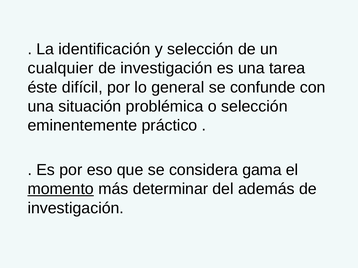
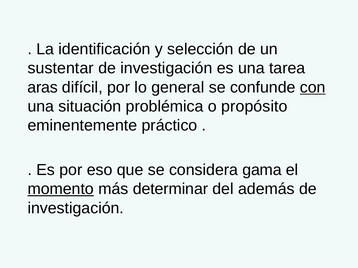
cualquier: cualquier -> sustentar (61, 68)
éste: éste -> aras (43, 87)
con underline: none -> present (313, 87)
o selección: selección -> propósito (254, 107)
